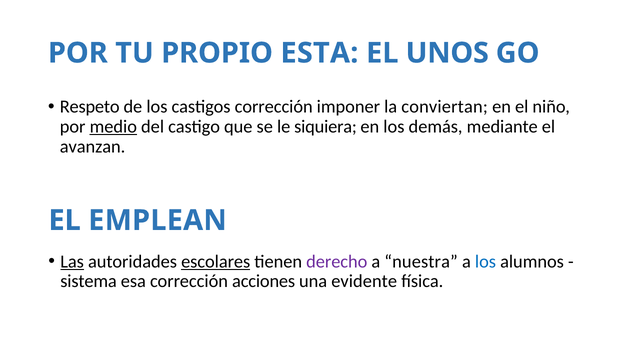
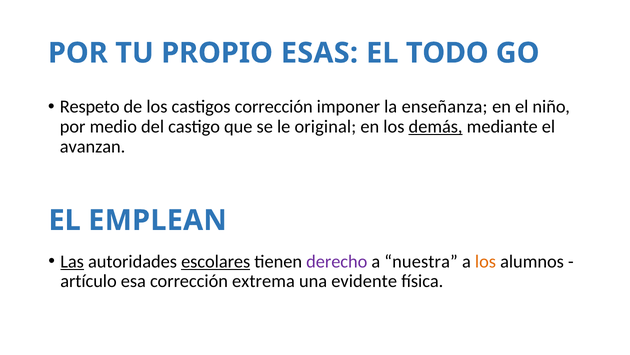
ESTA: ESTA -> ESAS (319, 53)
UNOS: UNOS -> TODO (447, 53)
conviertan: conviertan -> enseñanza (445, 107)
medio underline: present -> none (113, 126)
siquiera: siquiera -> original (325, 126)
demás underline: none -> present (436, 126)
los colour: blue -> orange (485, 261)
sistema: sistema -> artículo (88, 281)
acciones: acciones -> extrema (264, 281)
